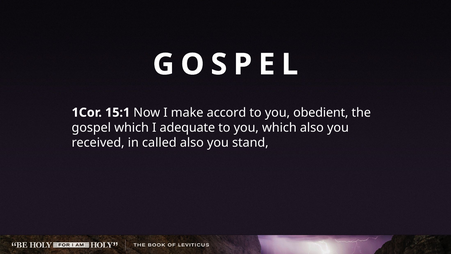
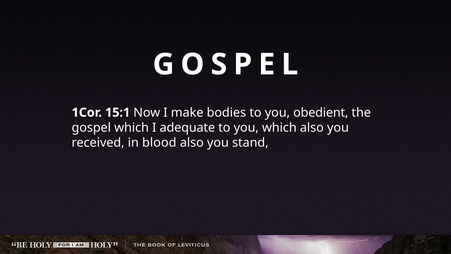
accord: accord -> bodies (226, 112)
called: called -> blood (159, 142)
